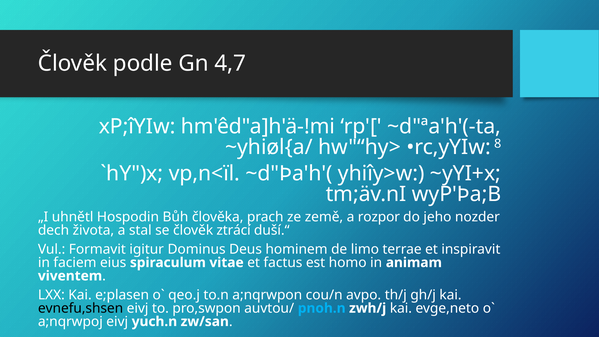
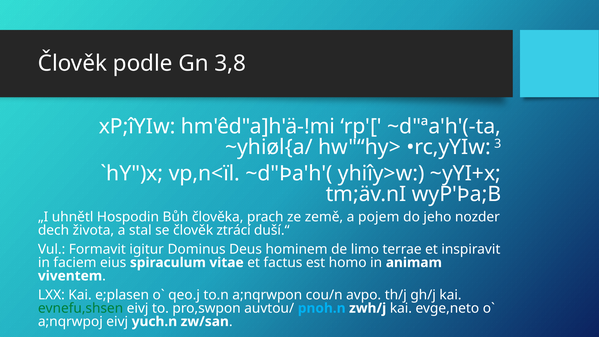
4,7: 4,7 -> 3,8 (230, 63)
8: 8 -> 3 (498, 144)
rozpor: rozpor -> pojem (379, 217)
evnefu,shsen colour: black -> green (81, 308)
